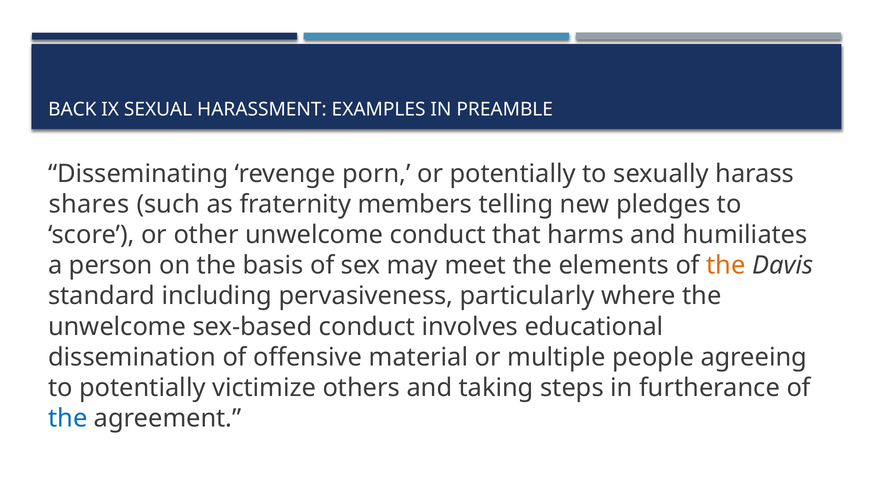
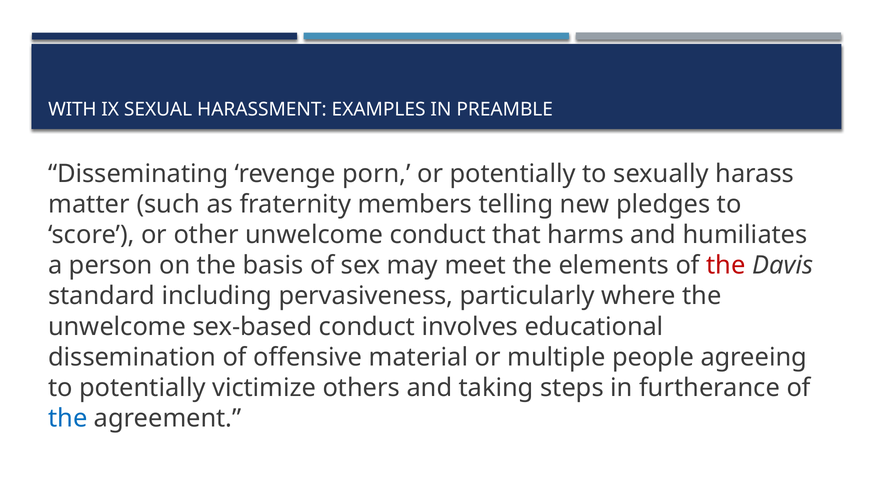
BACK: BACK -> WITH (72, 109)
shares: shares -> matter (89, 204)
the colour: orange -> red (726, 266)
